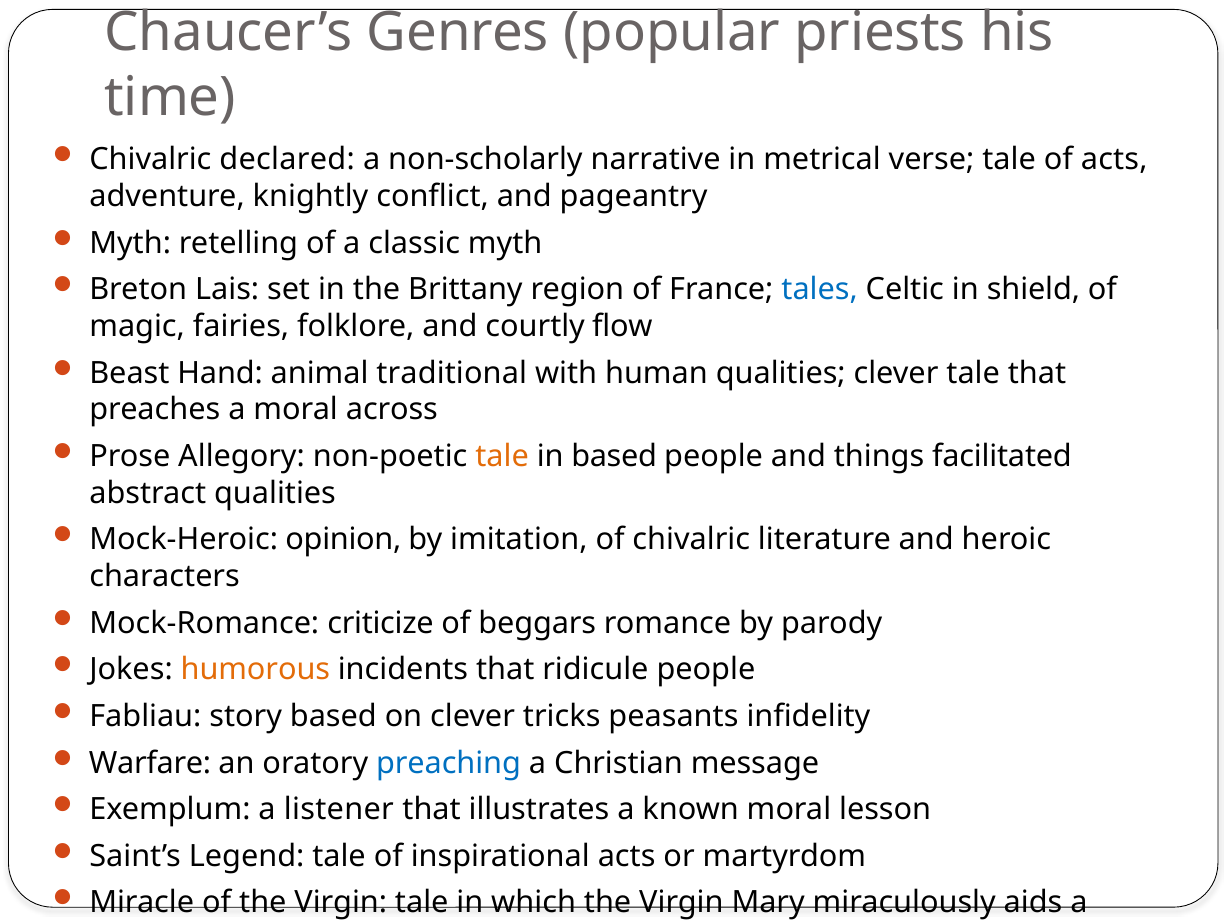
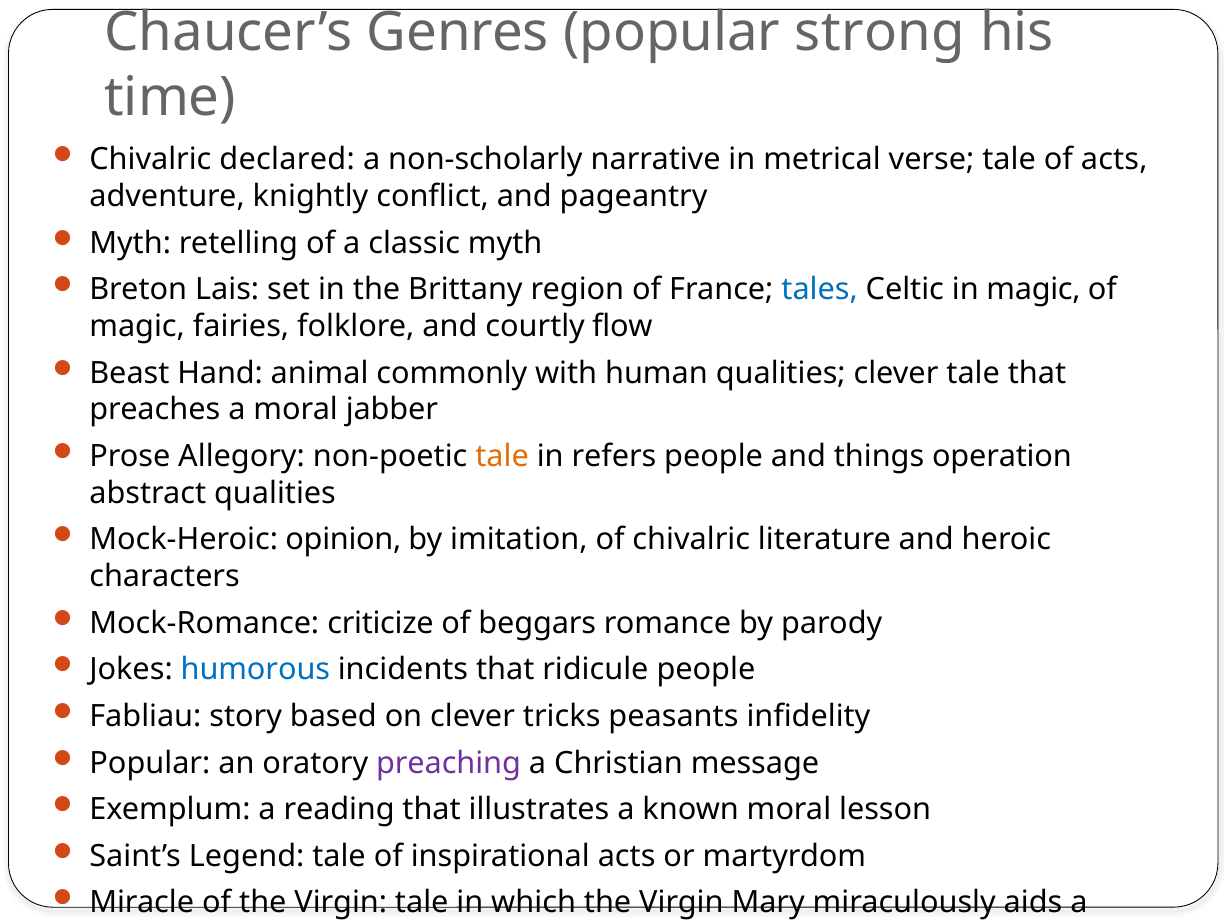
priests: priests -> strong (880, 32)
in shield: shield -> magic (1034, 290)
traditional: traditional -> commonly (452, 373)
across: across -> jabber (392, 410)
in based: based -> refers (614, 457)
facilitated: facilitated -> operation (1002, 457)
humorous colour: orange -> blue (255, 670)
Warfare: Warfare -> Popular (150, 763)
preaching colour: blue -> purple (449, 763)
a listener: listener -> reading (339, 810)
